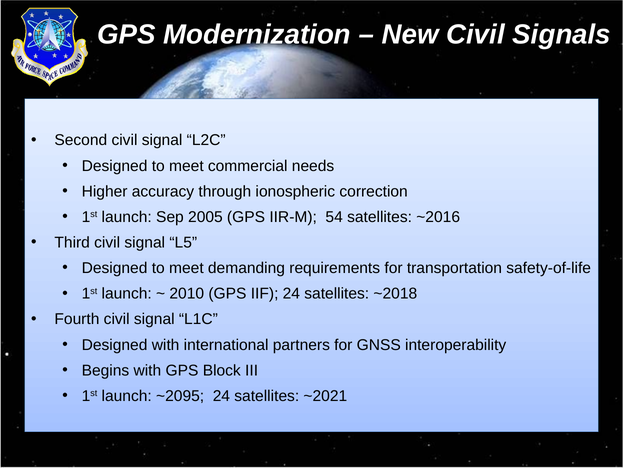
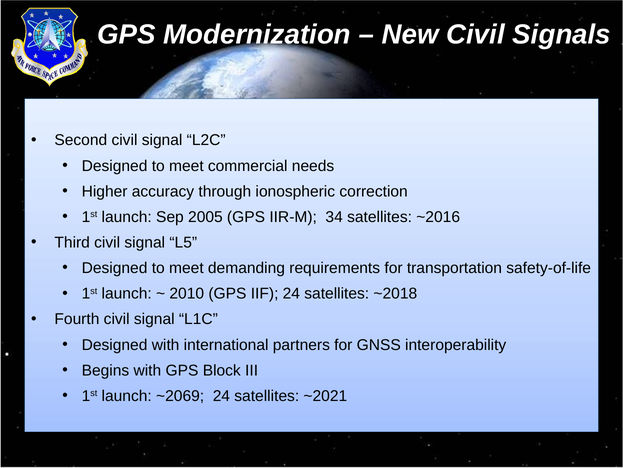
54: 54 -> 34 (334, 217)
~2095: ~2095 -> ~2069 (180, 395)
